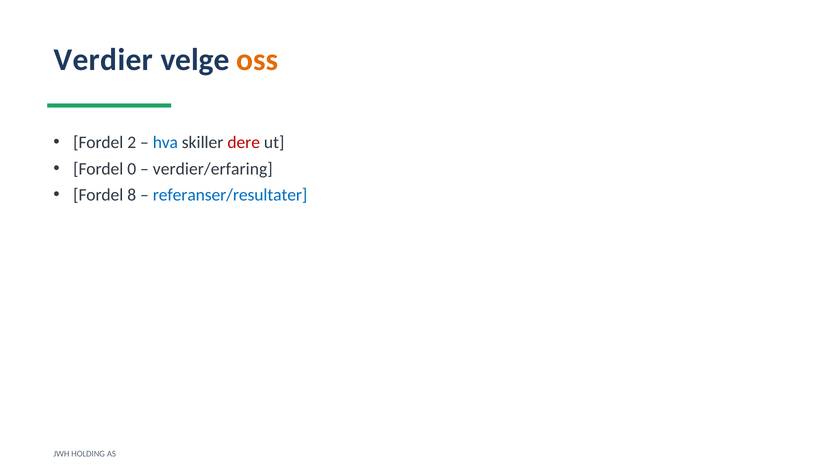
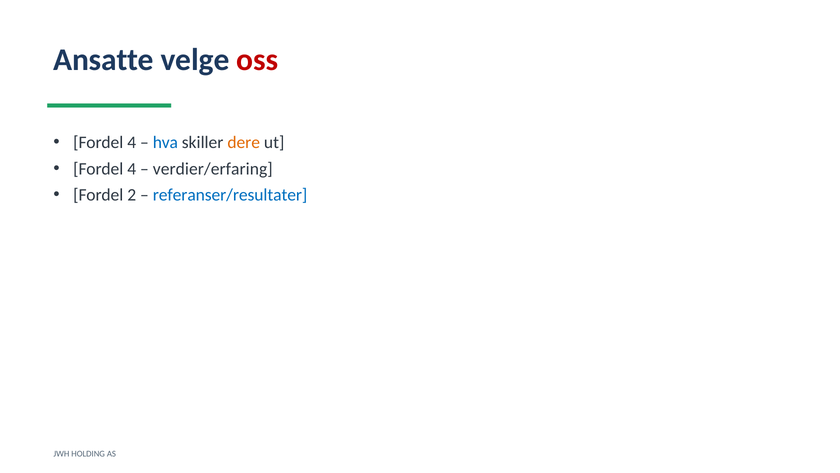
Verdier: Verdier -> Ansatte (104, 60)
oss colour: orange -> red (257, 60)
2: 2 -> 4 (132, 142)
dere colour: red -> orange (244, 142)
0: 0 -> 4 (132, 169)
8: 8 -> 2 (132, 195)
